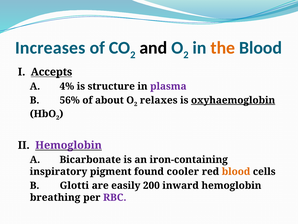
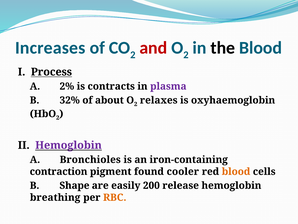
and colour: black -> red (153, 48)
the colour: orange -> black (223, 48)
Accepts: Accepts -> Process (51, 72)
4%: 4% -> 2% (67, 86)
structure: structure -> contracts (111, 86)
56%: 56% -> 32% (70, 100)
oxyhaemoglobin underline: present -> none (233, 100)
Bicarbonate: Bicarbonate -> Bronchioles (90, 159)
inspiratory: inspiratory -> contraction (59, 171)
Glotti: Glotti -> Shape (74, 185)
inward: inward -> release (181, 185)
RBC colour: purple -> orange (115, 197)
